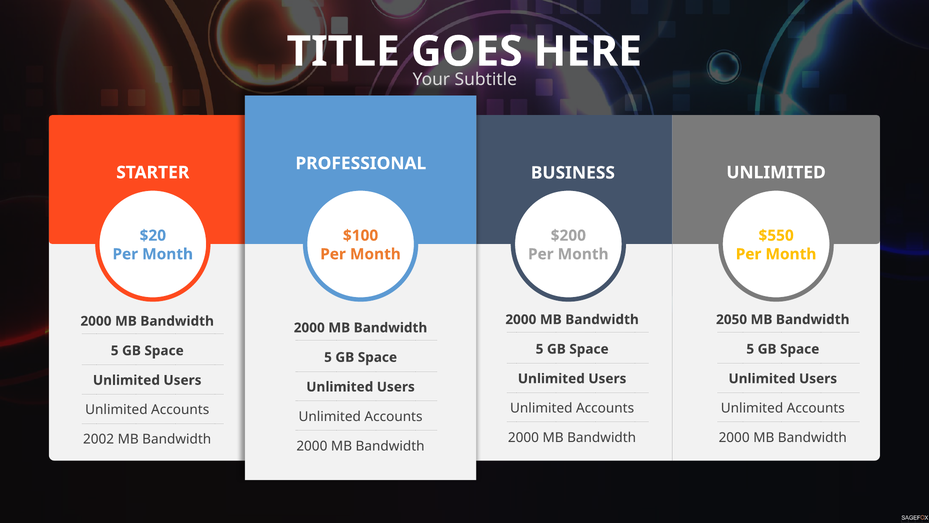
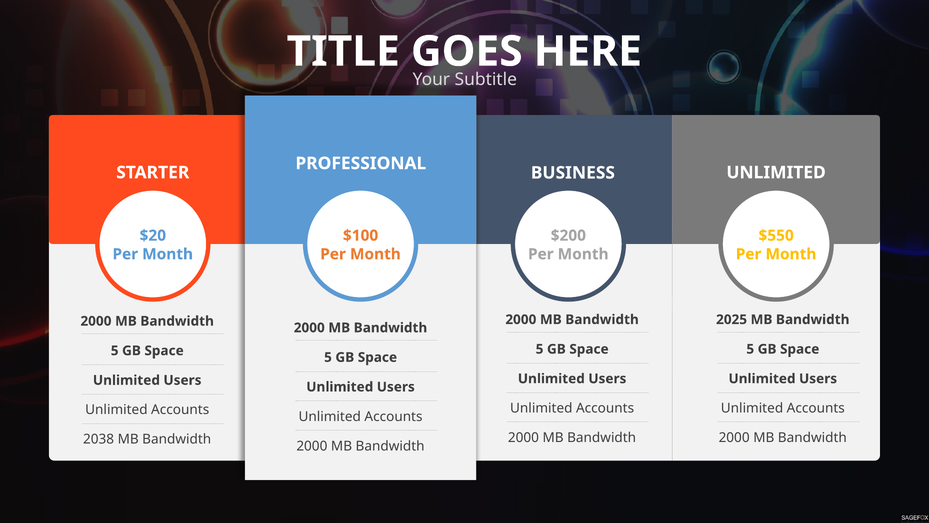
2050: 2050 -> 2025 (732, 319)
2002: 2002 -> 2038 (99, 439)
